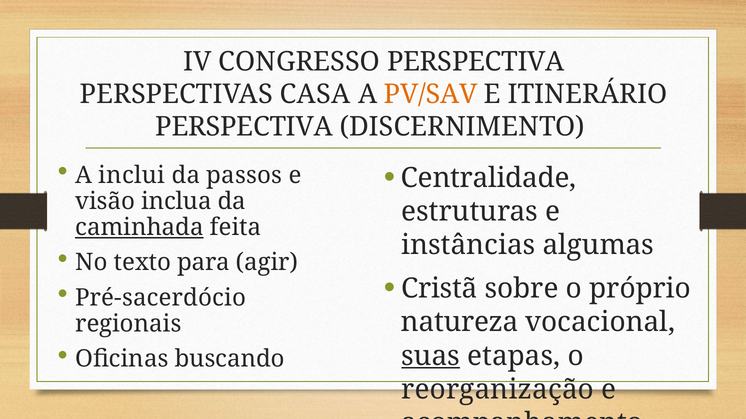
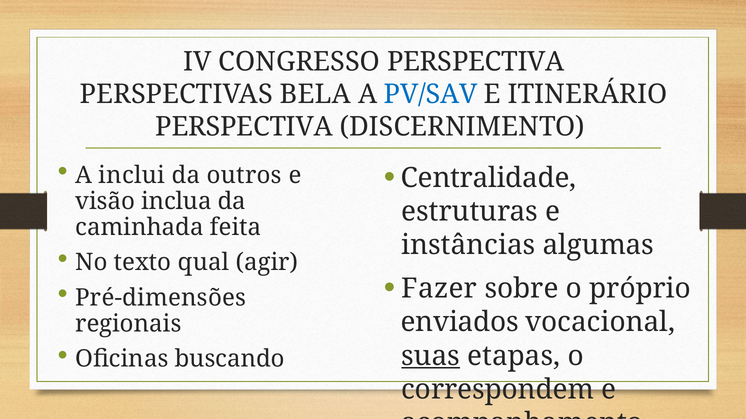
CASA: CASA -> BELA (315, 94)
PV/SAV colour: orange -> blue (431, 94)
passos: passos -> outros (244, 176)
caminhada underline: present -> none (139, 228)
para: para -> qual (203, 263)
Cristã: Cristã -> Fazer (439, 289)
Pré-sacerdócio: Pré-sacerdócio -> Pré-dimensões (161, 298)
natureza: natureza -> enviados (460, 323)
reorganização: reorganização -> correspondem (498, 390)
